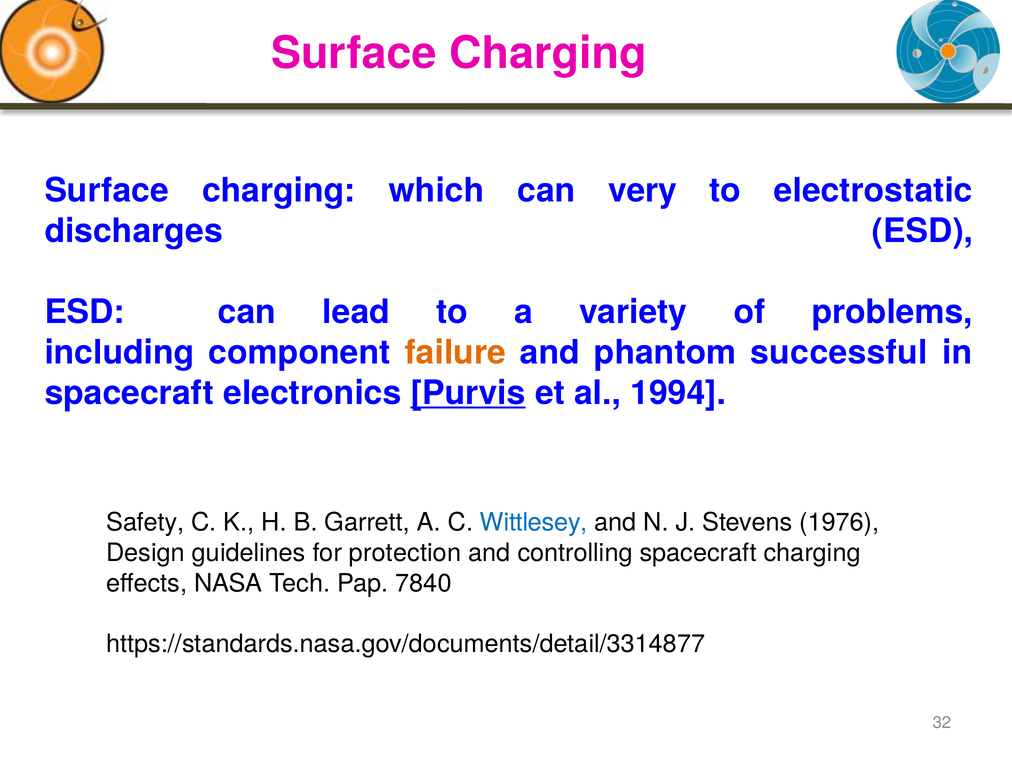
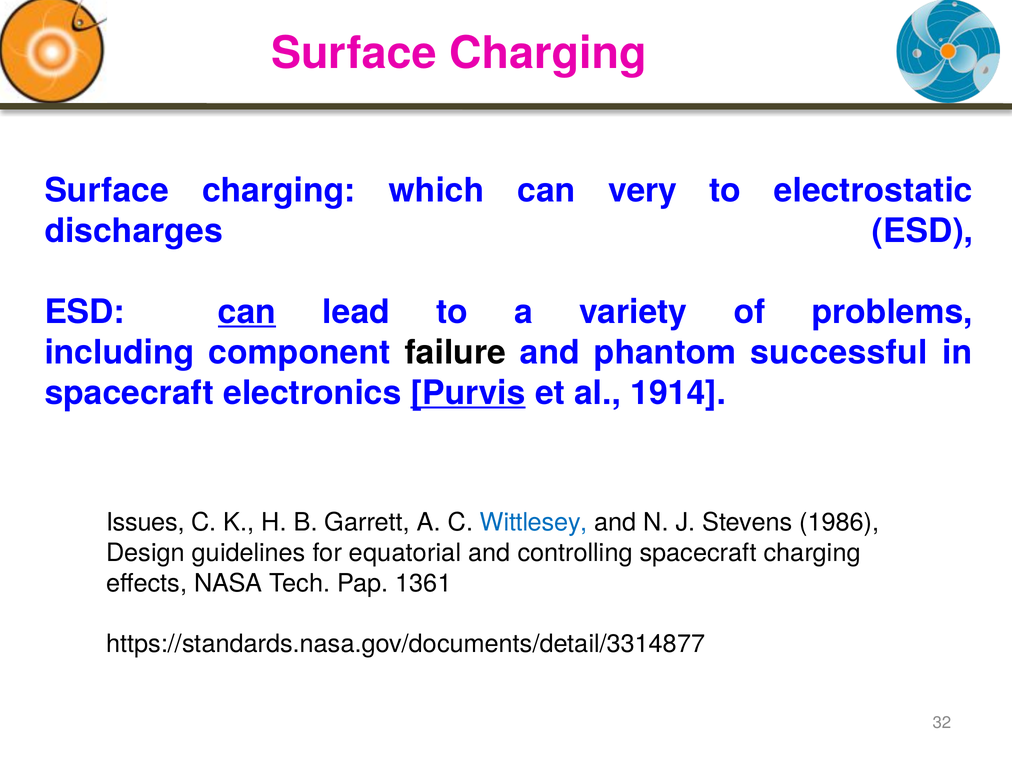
can underline: none -> present (247, 312)
failure colour: orange -> black (455, 352)
1994: 1994 -> 1914 (678, 393)
Safety: Safety -> Issues (145, 522)
1976: 1976 -> 1986 (839, 522)
protection: protection -> equatorial (405, 553)
7840: 7840 -> 1361 (423, 583)
